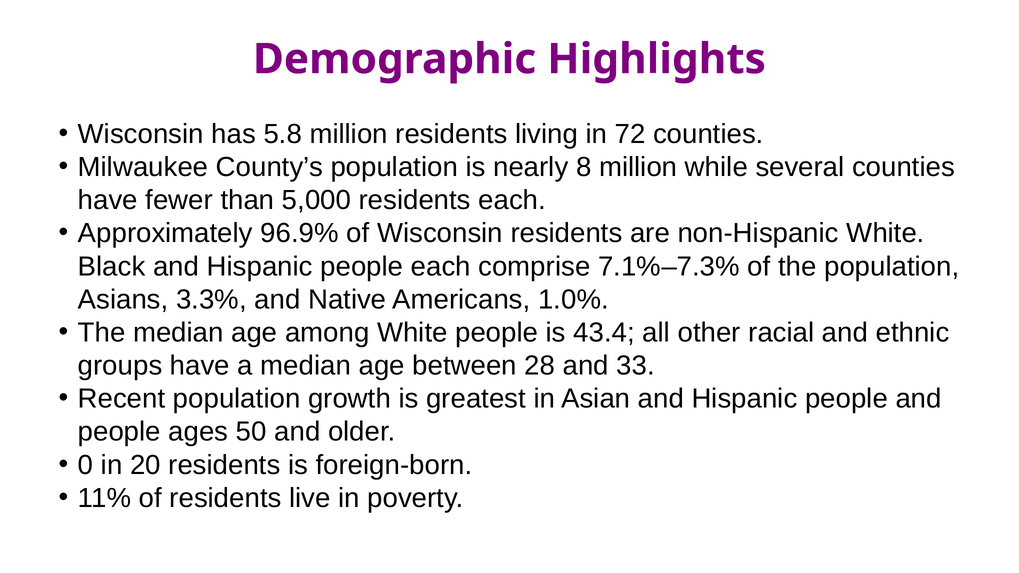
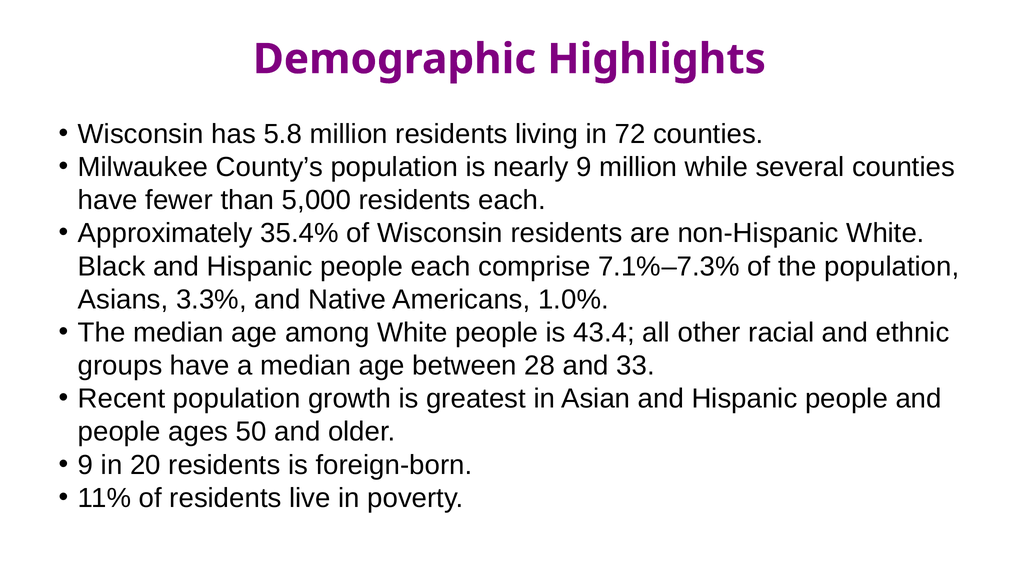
nearly 8: 8 -> 9 (584, 167)
96.9%: 96.9% -> 35.4% (300, 233)
0: 0 -> 9 (86, 465)
